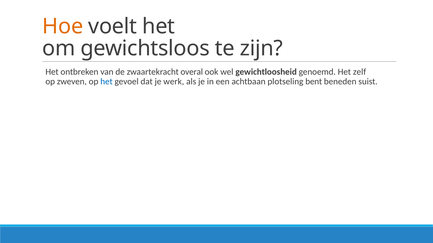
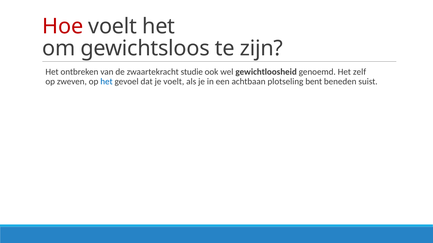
Hoe colour: orange -> red (63, 26)
overal: overal -> studie (192, 72)
je werk: werk -> voelt (174, 82)
